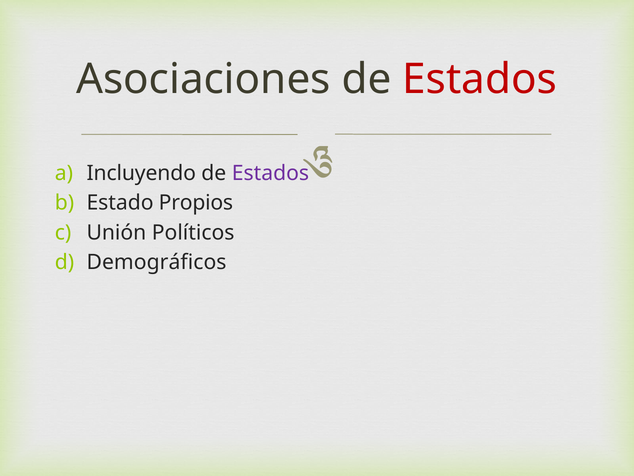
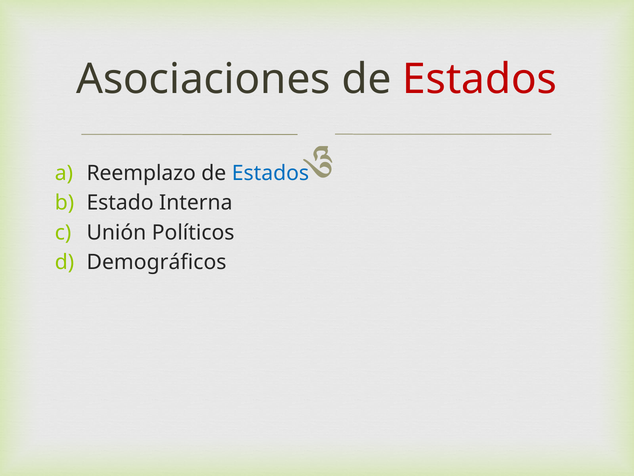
Incluyendo: Incluyendo -> Reemplazo (141, 173)
Estados colour: purple -> blue (270, 173)
Propios: Propios -> Interna (196, 203)
